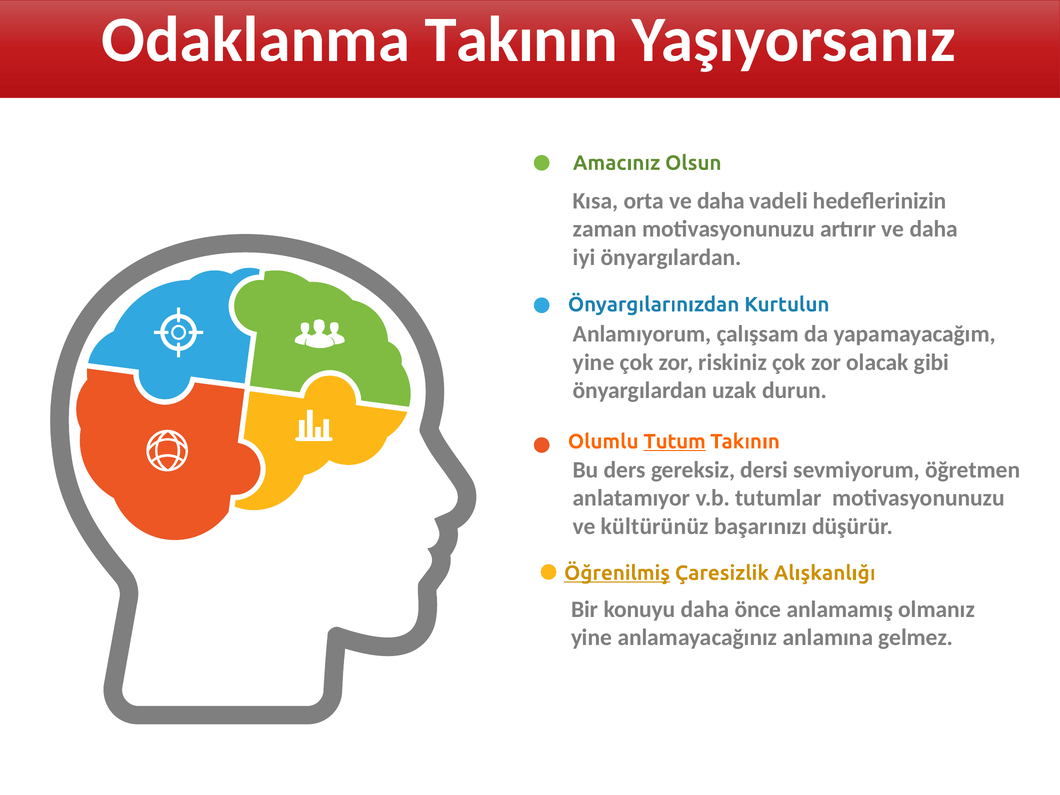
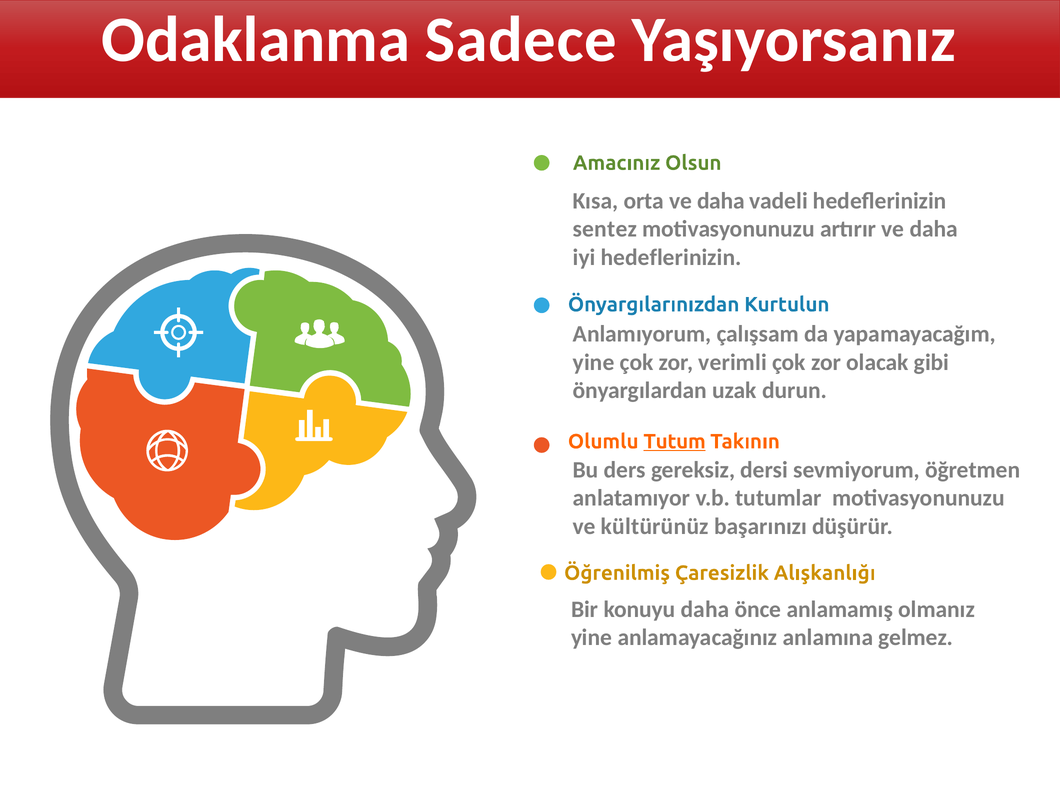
Odaklanma Takının: Takının -> Sadece (521, 40)
zaman: zaman -> sentez (605, 229)
iyi önyargılardan: önyargılardan -> hedeflerinizin (671, 257)
riskiniz: riskiniz -> verimli (733, 362)
Öğrenilmiş underline: present -> none (617, 573)
